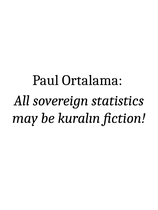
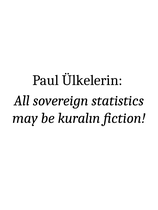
Ortalama: Ortalama -> Ülkelerin (92, 81)
